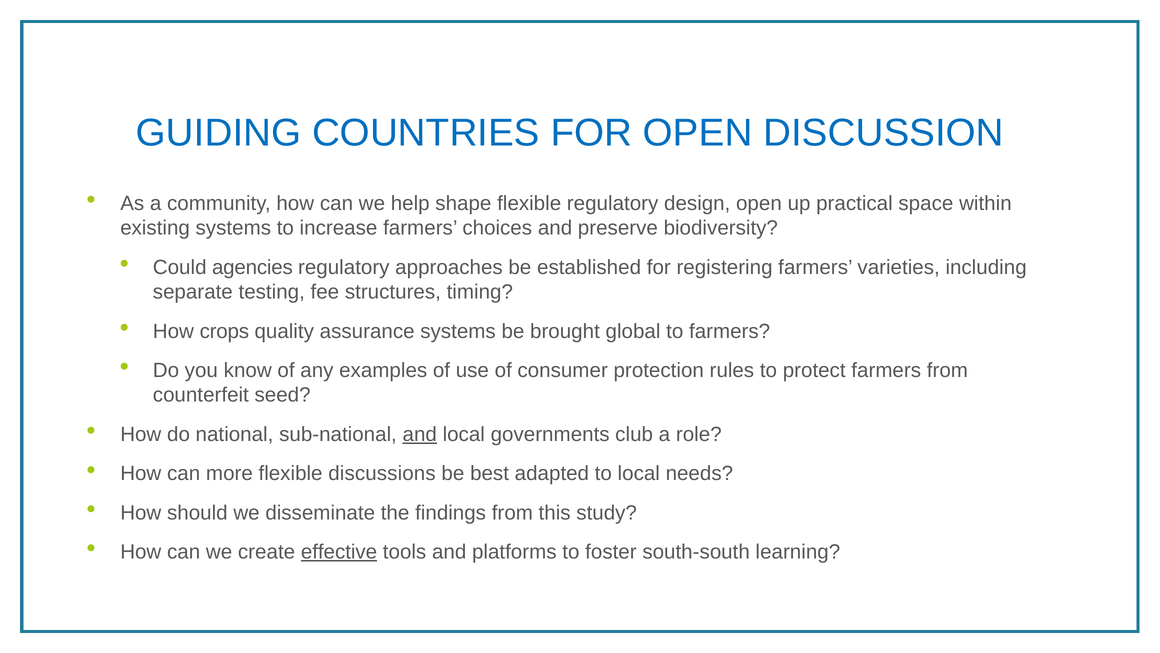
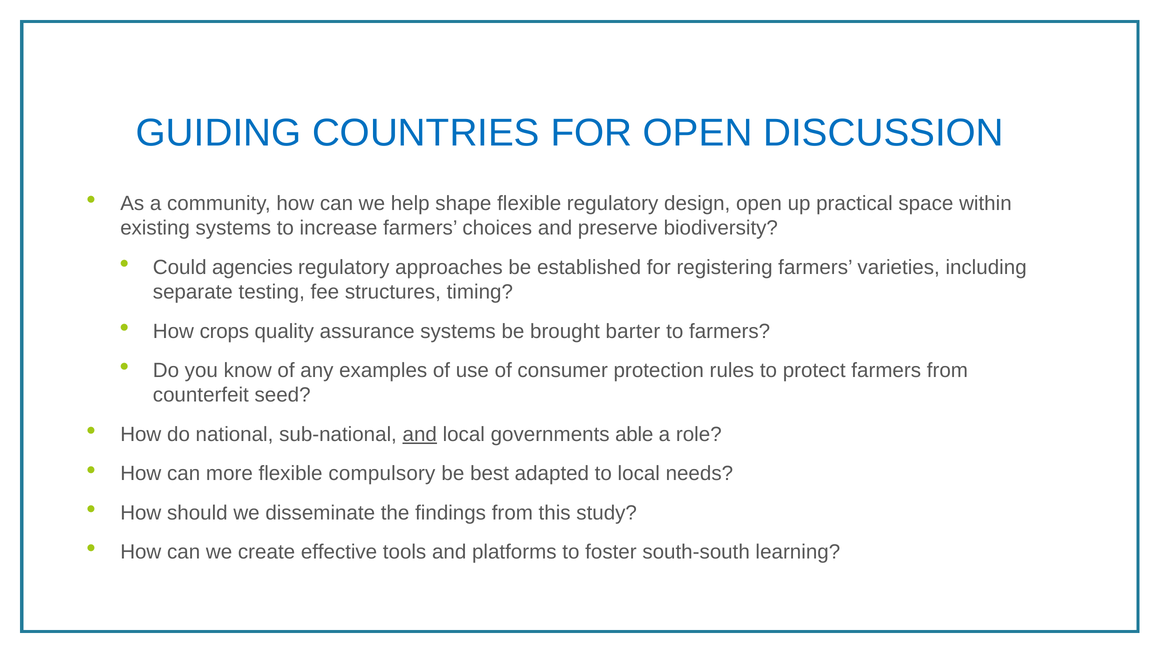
global: global -> barter (633, 331)
club: club -> able (634, 434)
discussions: discussions -> compulsory (382, 473)
effective underline: present -> none (339, 552)
